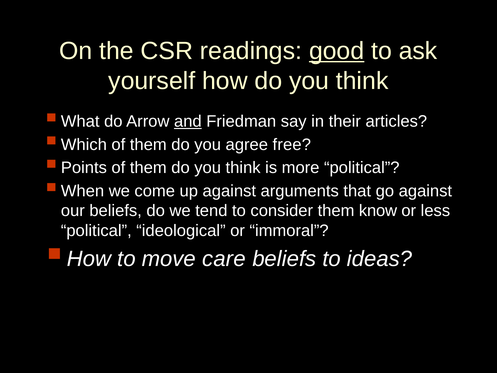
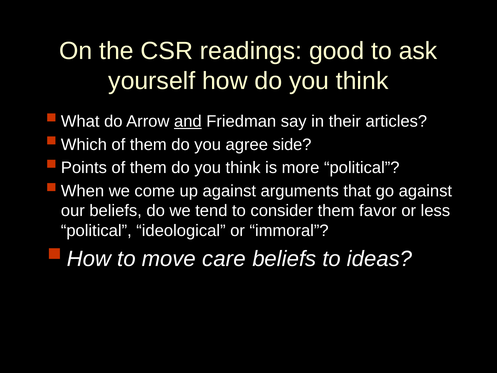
good underline: present -> none (337, 51)
free: free -> side (292, 144)
know: know -> favor (378, 211)
